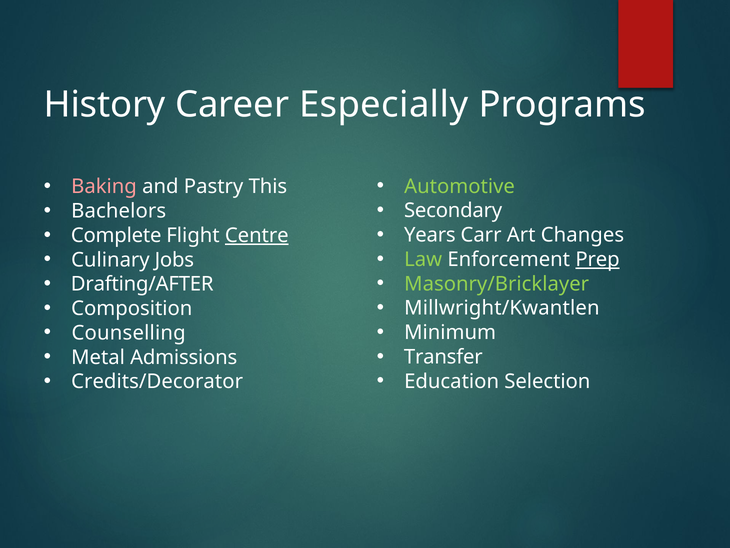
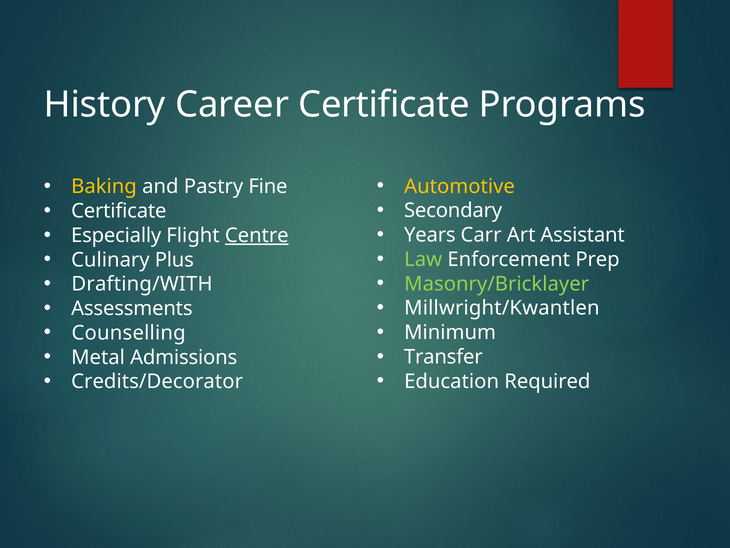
Career Especially: Especially -> Certificate (384, 105)
Automotive colour: light green -> yellow (460, 186)
Baking colour: pink -> yellow (104, 187)
This: This -> Fine (268, 187)
Bachelors: Bachelors -> Certificate (119, 211)
Changes: Changes -> Assistant (583, 235)
Complete: Complete -> Especially (116, 235)
Prep underline: present -> none (598, 259)
Jobs: Jobs -> Plus (174, 260)
Drafting/AFTER: Drafting/AFTER -> Drafting/WITH (142, 284)
Composition: Composition -> Assessments (132, 308)
Selection: Selection -> Required (547, 381)
